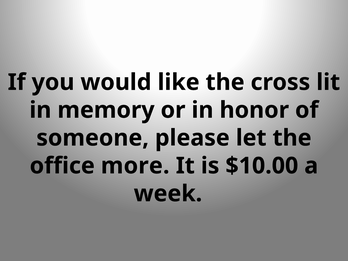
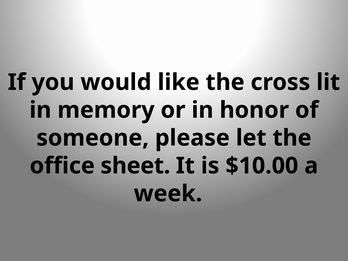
more: more -> sheet (135, 166)
